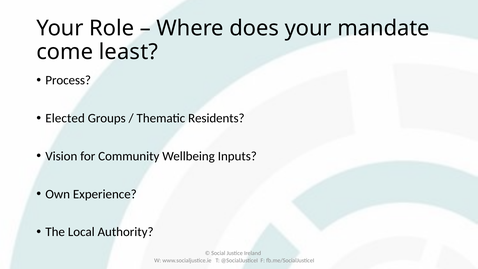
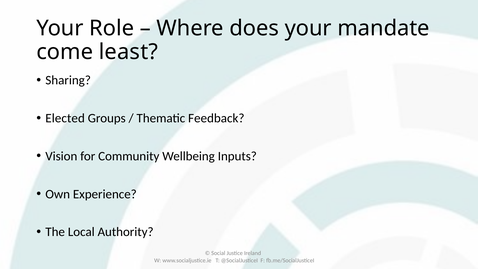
Process: Process -> Sharing (68, 80)
Residents: Residents -> Feedback (216, 118)
